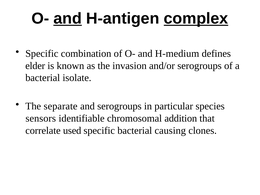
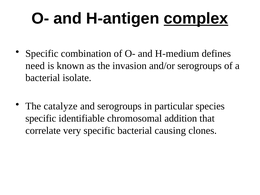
and underline: present -> none (68, 18)
elder: elder -> need (35, 66)
separate: separate -> catalyze (61, 106)
sensors: sensors -> specific (41, 118)
used: used -> very (72, 130)
